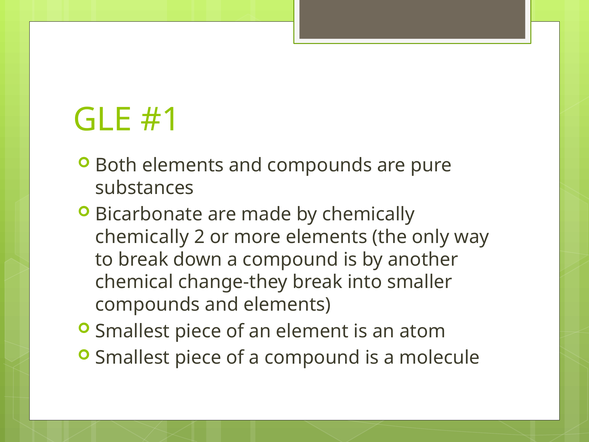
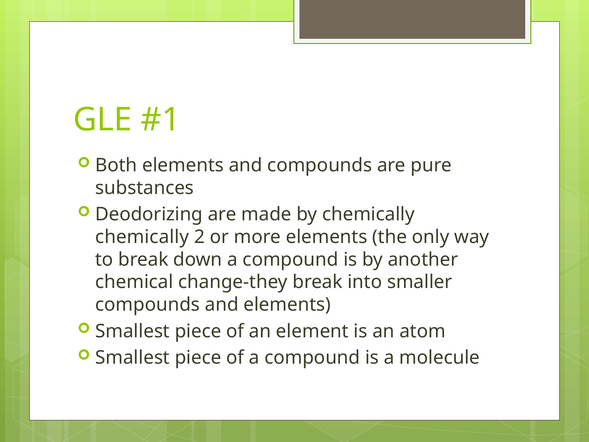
Bicarbonate: Bicarbonate -> Deodorizing (149, 214)
